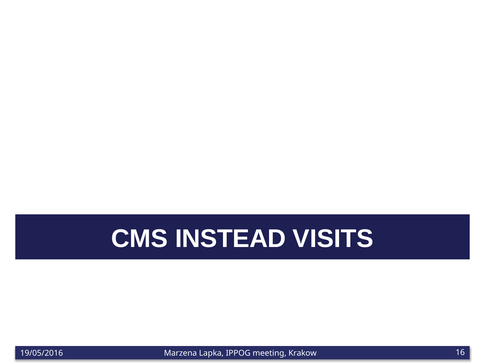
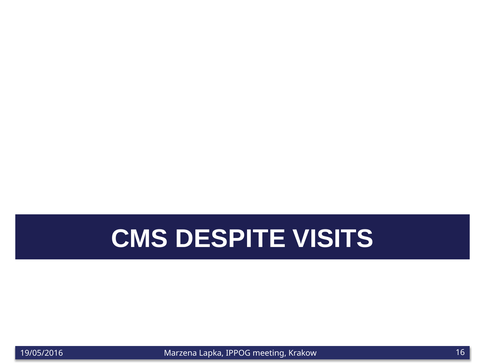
INSTEAD: INSTEAD -> DESPITE (230, 239)
